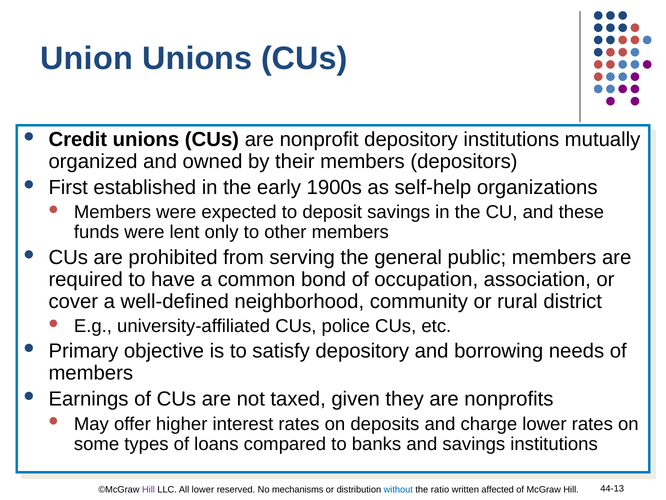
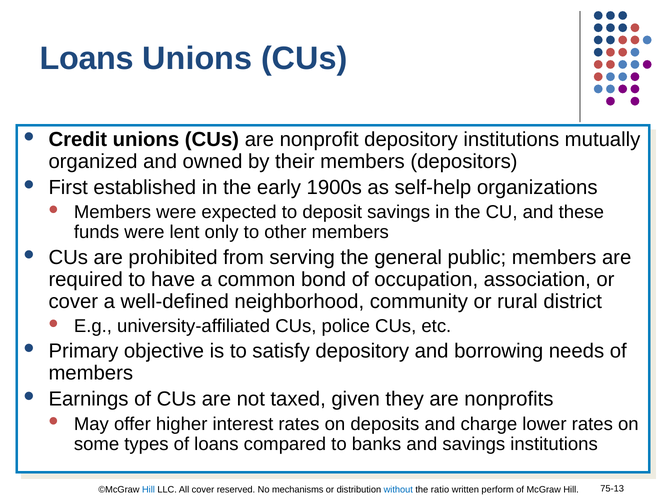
Union: Union -> Loans (87, 58)
Hill colour: purple -> blue (148, 489)
All lower: lower -> cover (203, 489)
affected: affected -> perform (498, 489)
44-13: 44-13 -> 75-13 (612, 488)
